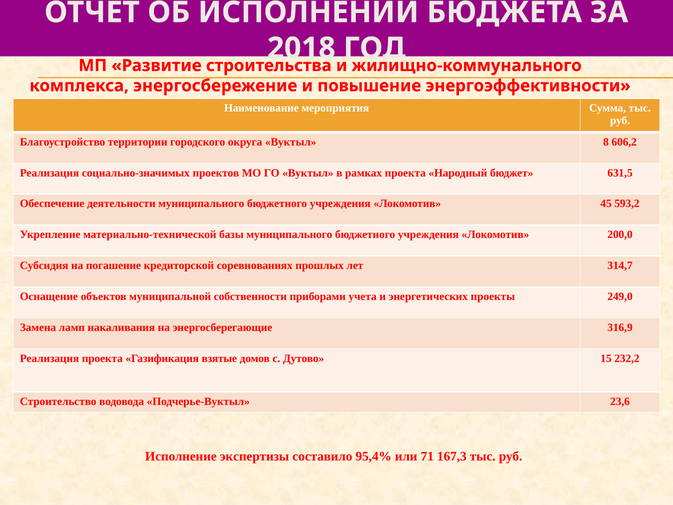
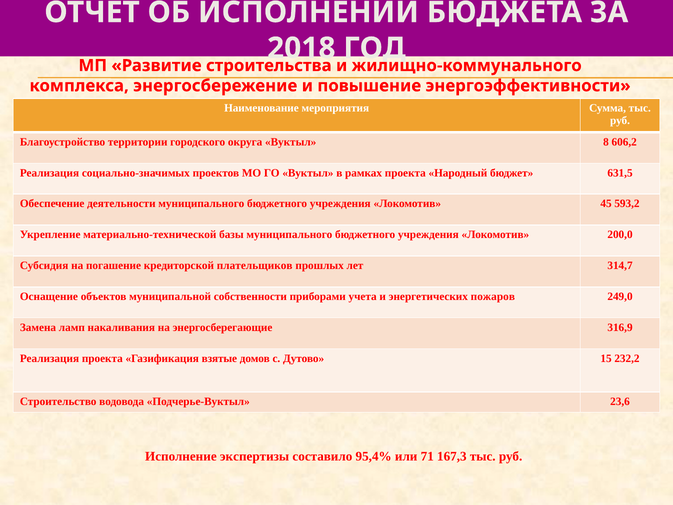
соревнованиях: соревнованиях -> плательщиков (255, 265)
проекты: проекты -> пожаров (493, 296)
